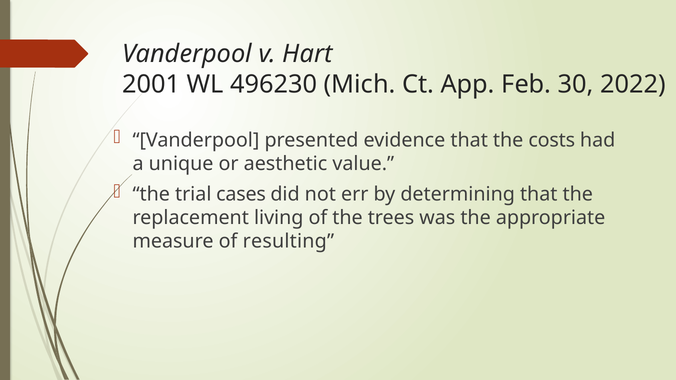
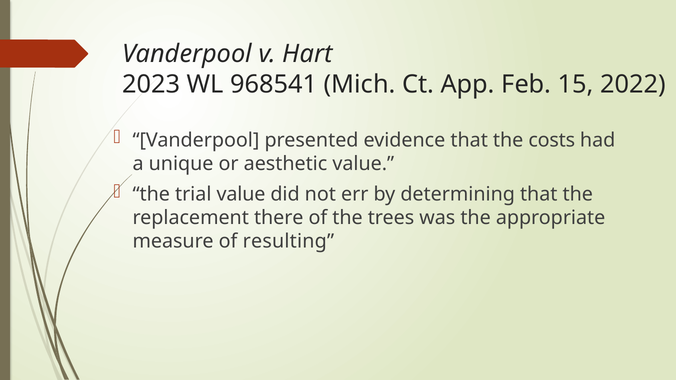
2001: 2001 -> 2023 (151, 85)
496230: 496230 -> 968541 (274, 85)
30: 30 -> 15 (576, 85)
trial cases: cases -> value (241, 194)
living: living -> there (279, 218)
